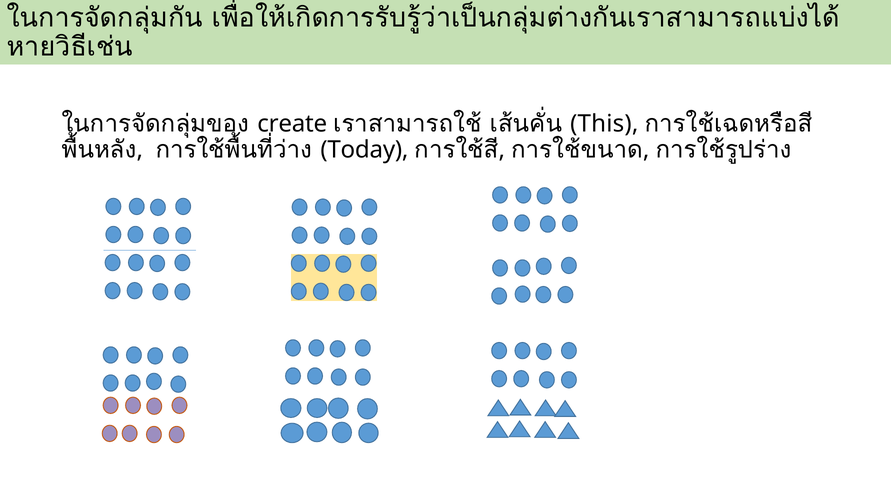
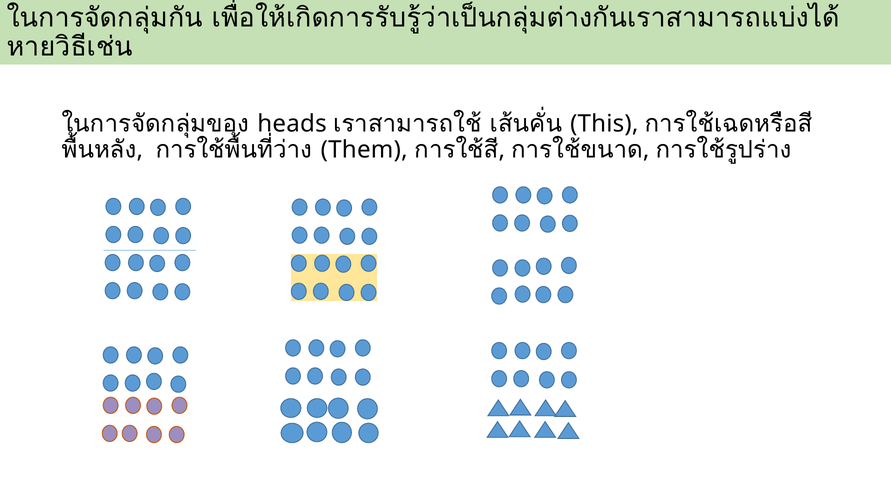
create: create -> heads (292, 124)
Today: Today -> Them (364, 150)
